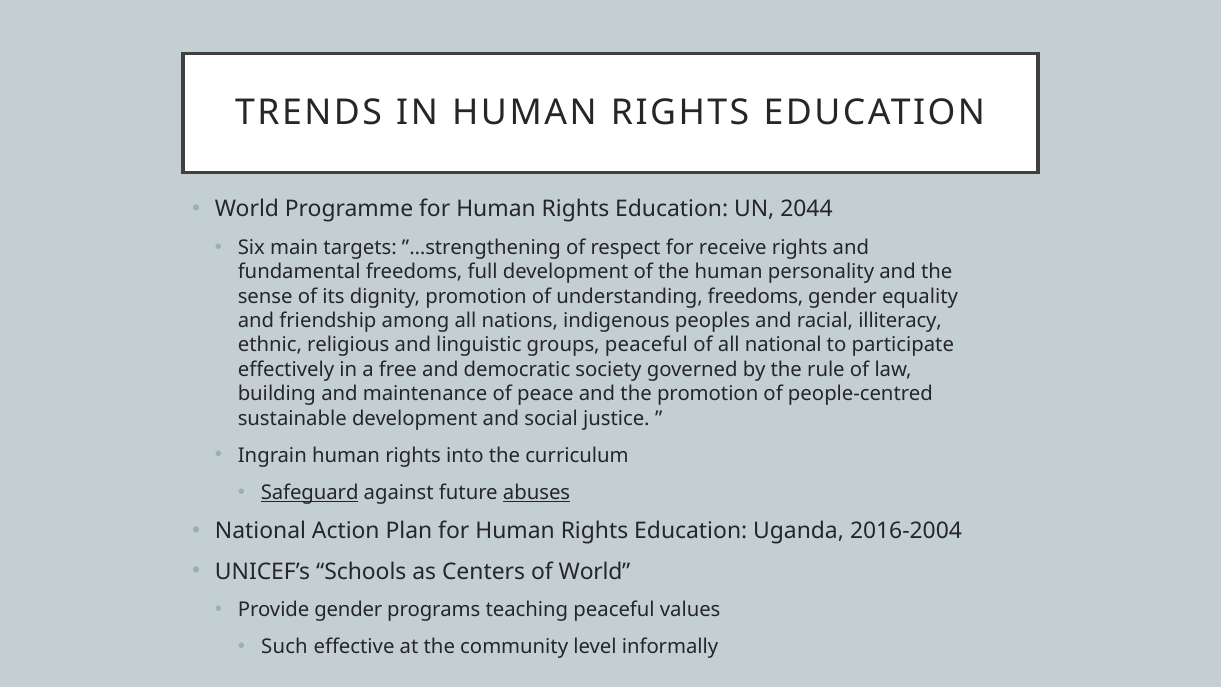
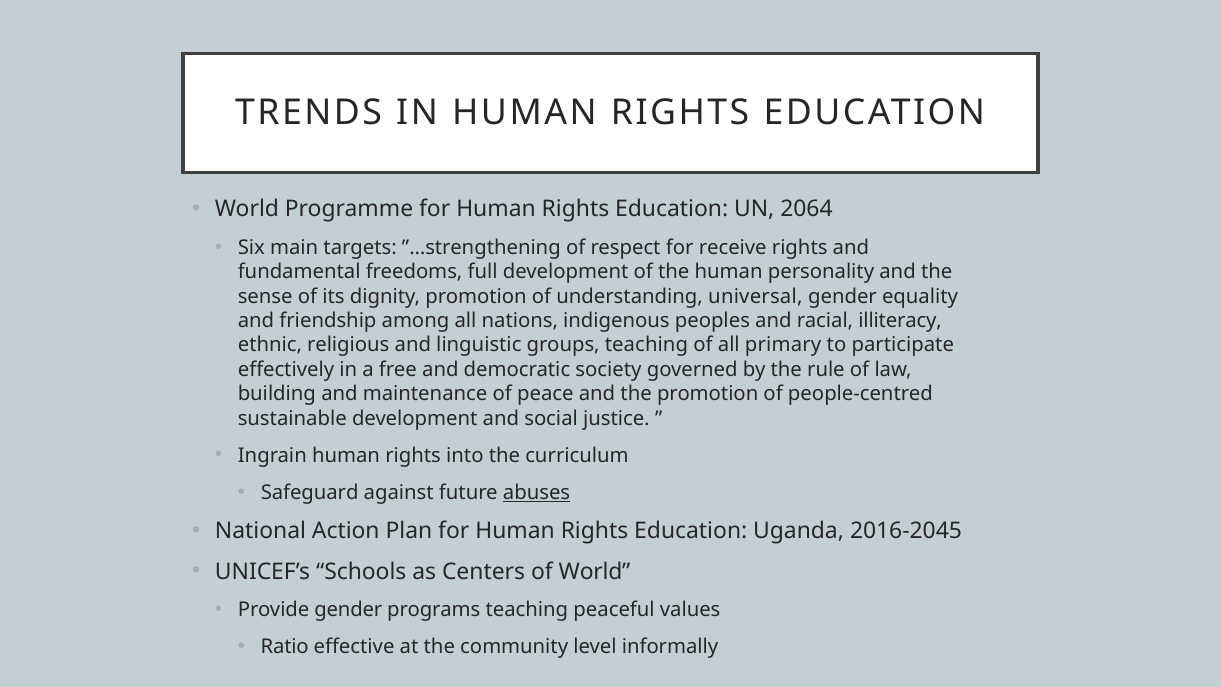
2044: 2044 -> 2064 (807, 209)
understanding freedoms: freedoms -> universal (755, 296)
groups peaceful: peaceful -> teaching (646, 345)
all national: national -> primary (783, 345)
Safeguard underline: present -> none (310, 492)
2016-2004: 2016-2004 -> 2016-2045 (906, 531)
Such: Such -> Ratio (285, 647)
